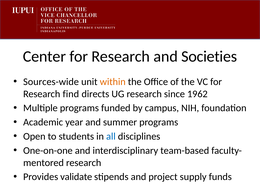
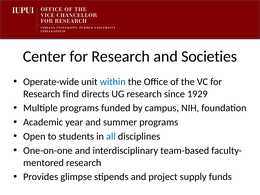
Sources-wide: Sources-wide -> Operate-wide (51, 82)
within colour: orange -> blue (113, 82)
1962: 1962 -> 1929 (197, 94)
validate: validate -> glimpse (76, 177)
